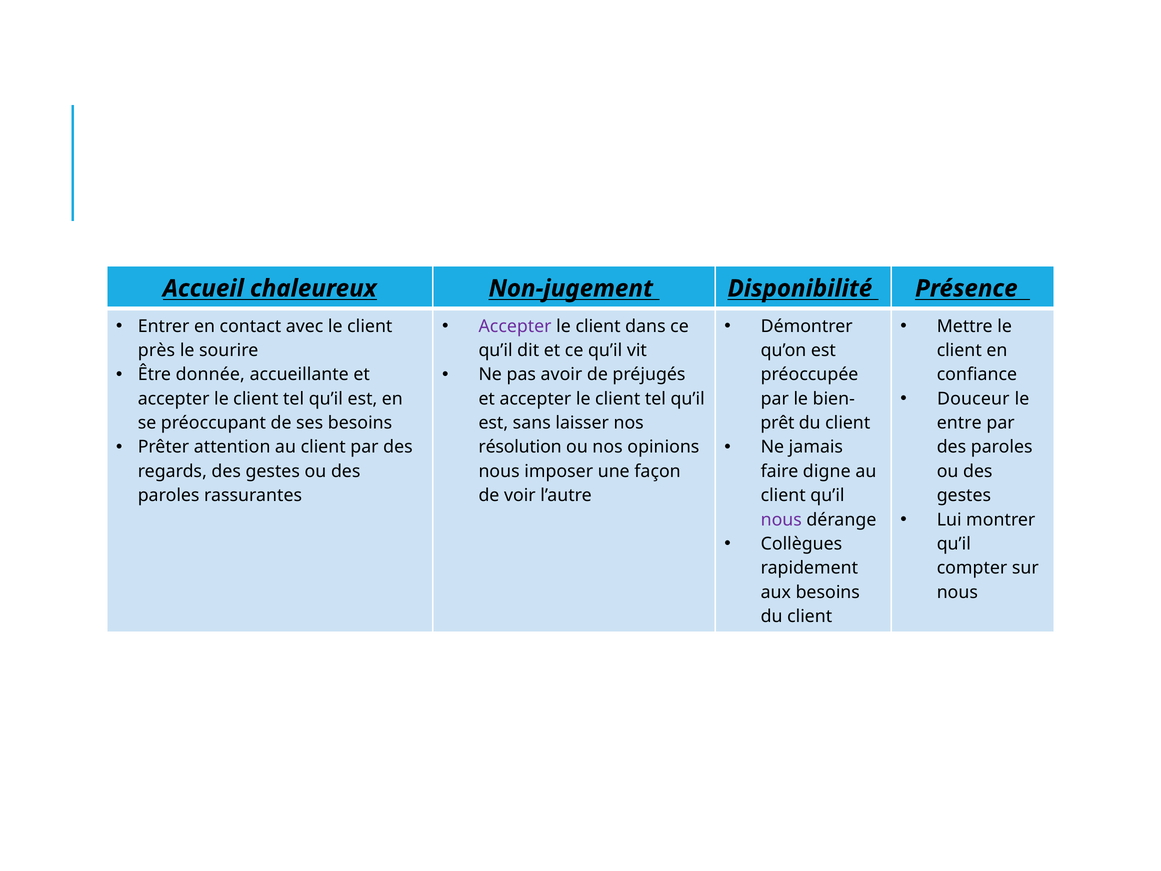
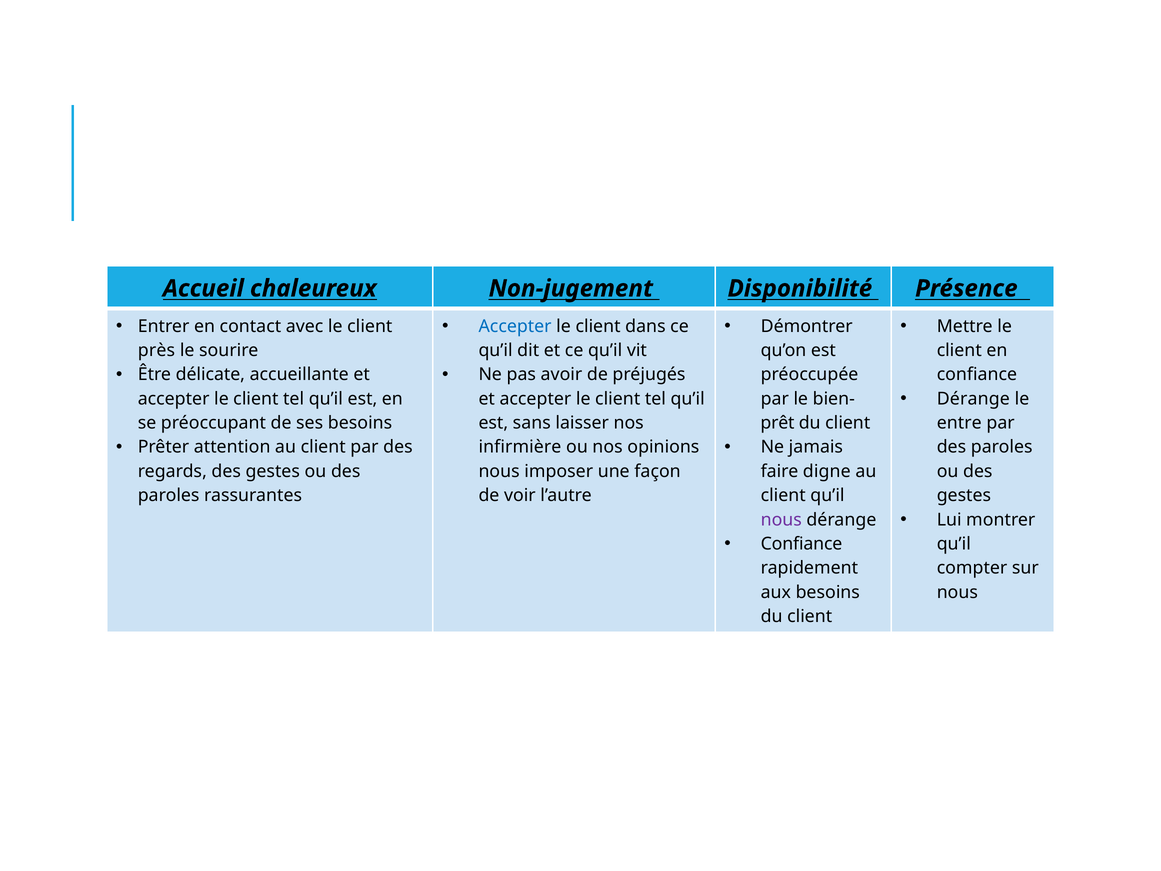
Accepter colour: purple -> blue (515, 326)
donnée: donnée -> délicate (210, 374)
Douceur: Douceur -> Dérange (973, 399)
résolution: résolution -> infirmière (520, 447)
Collègues: Collègues -> Confiance (802, 544)
